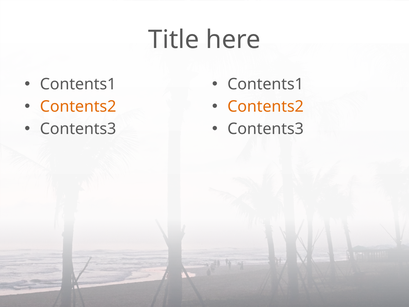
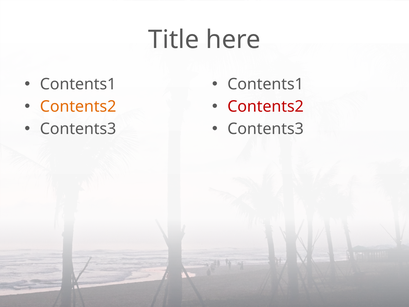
Contents2 colour: orange -> red (266, 107)
